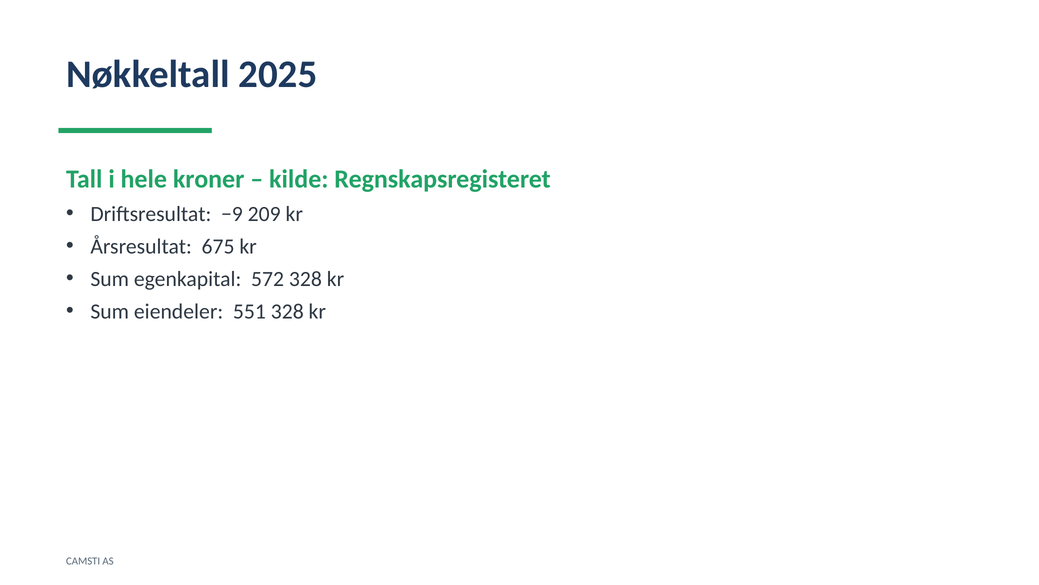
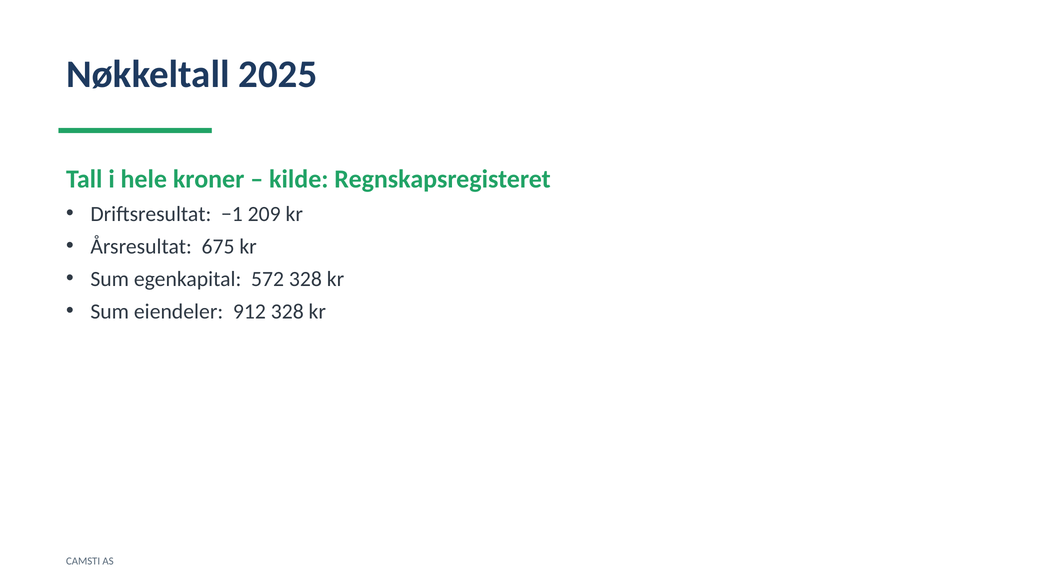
−9: −9 -> −1 (232, 214)
551: 551 -> 912 (249, 311)
